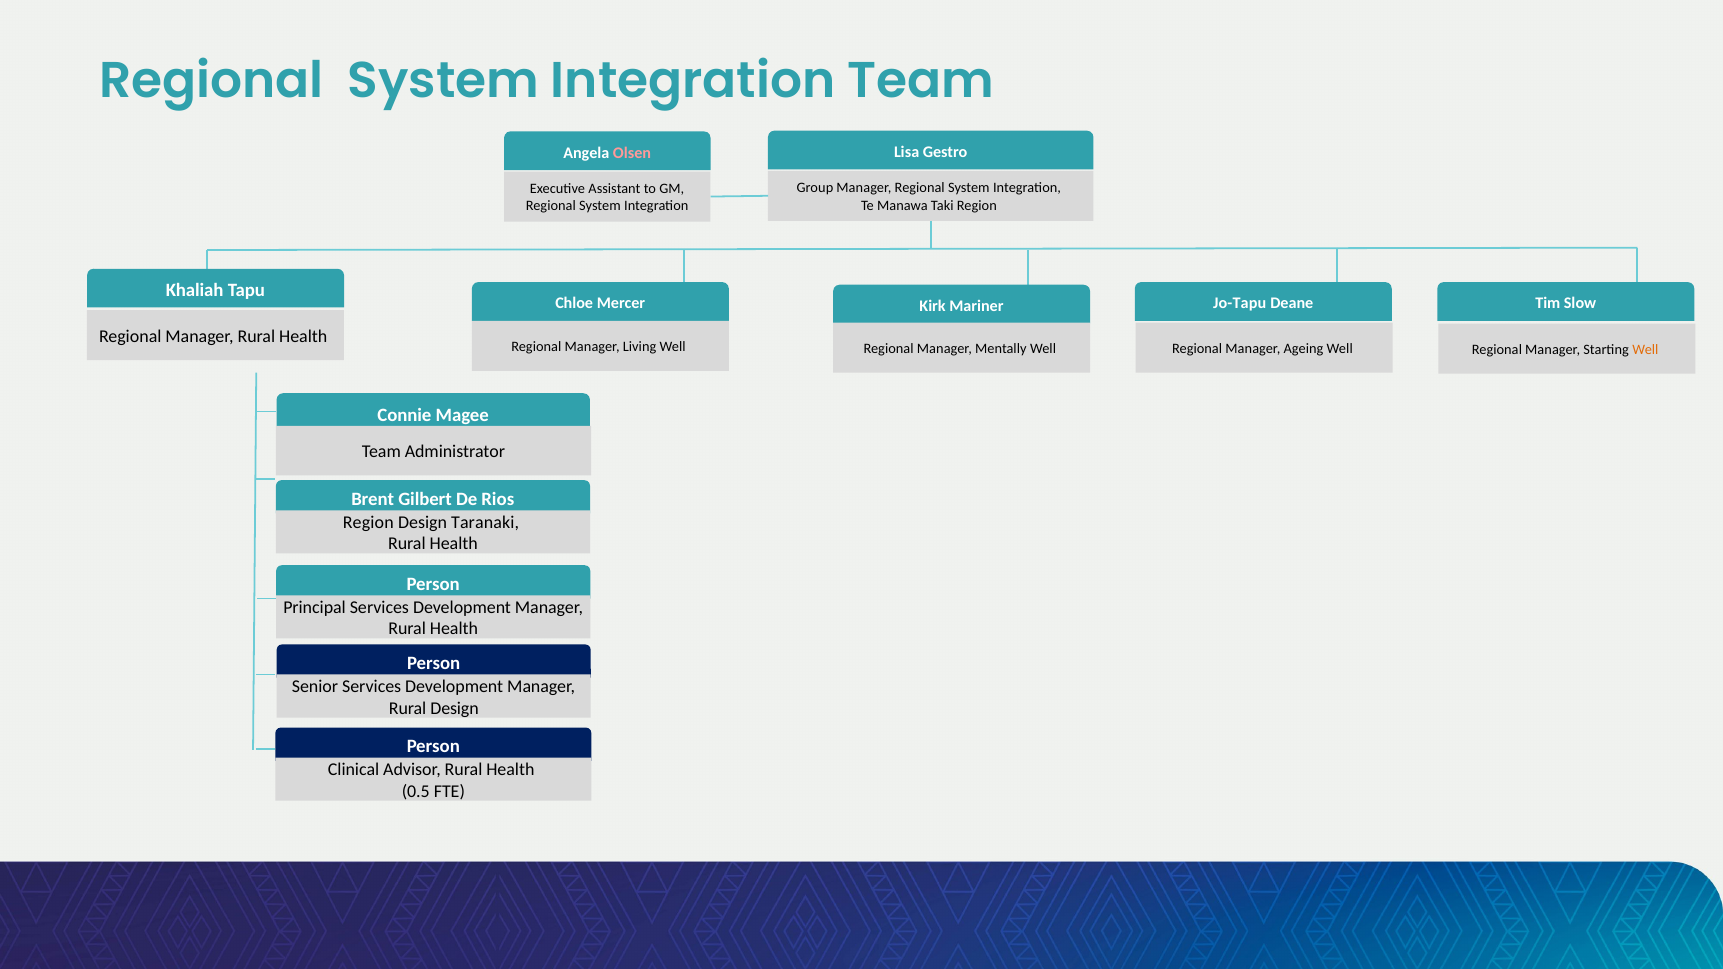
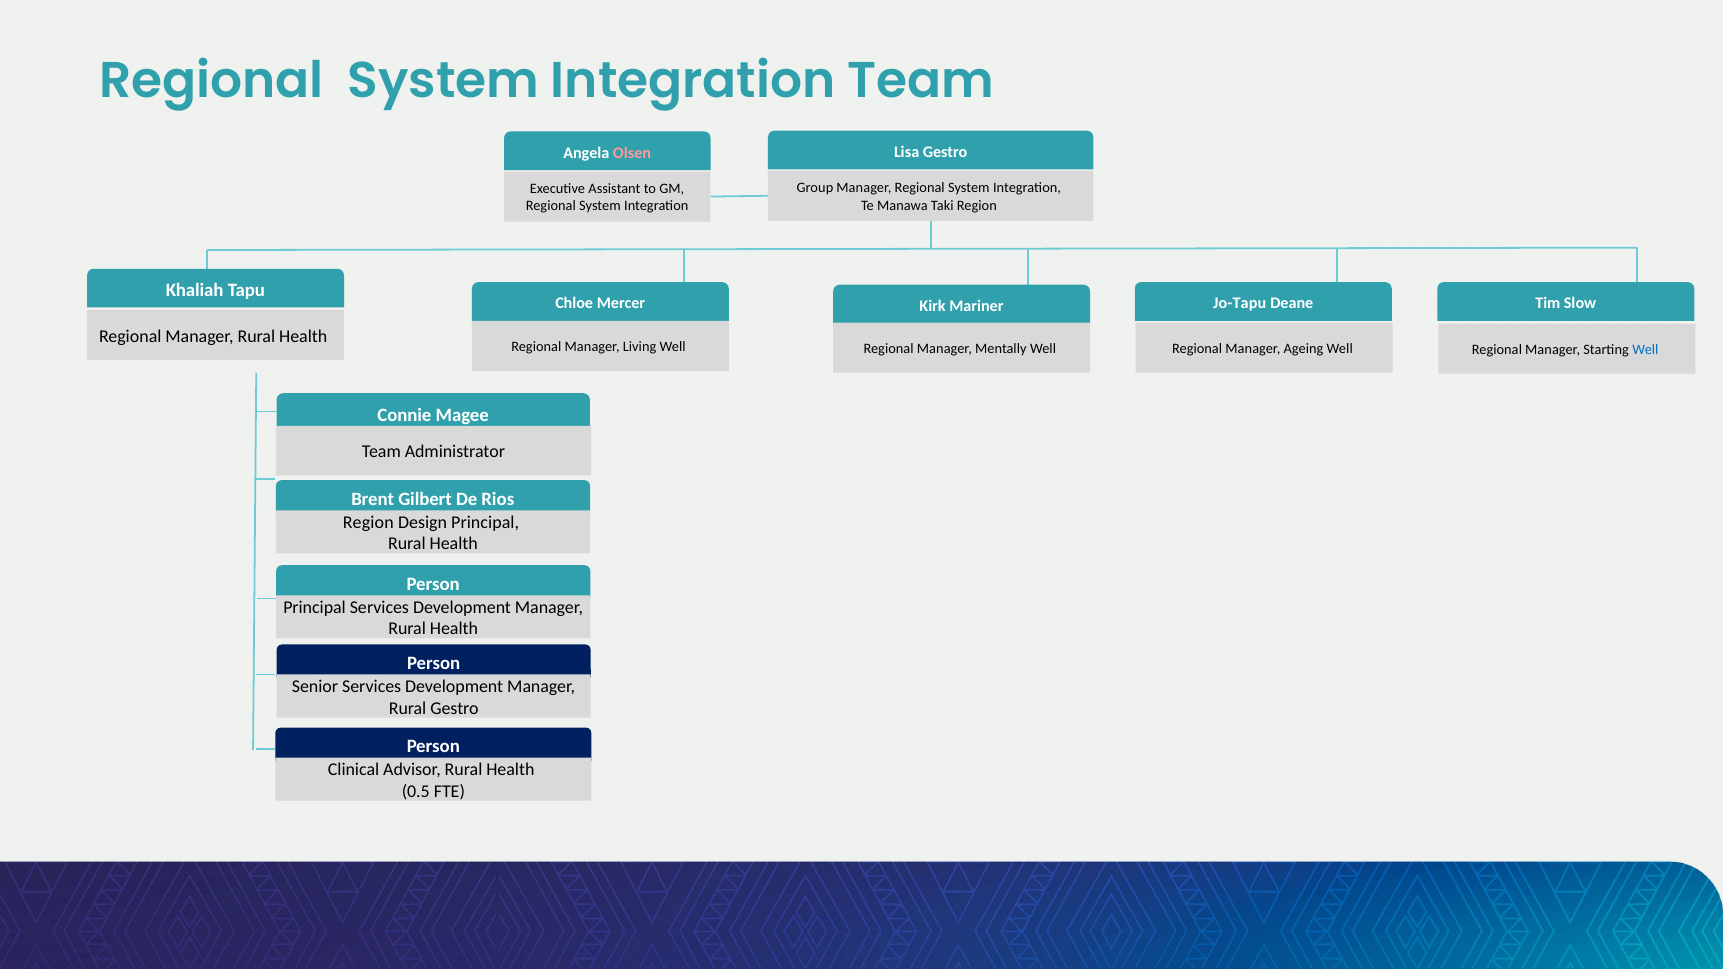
Well colour: orange -> blue (1645, 350)
Design Taranaki: Taranaki -> Principal (485, 522)
Rural Design: Design -> Gestro (455, 708)
